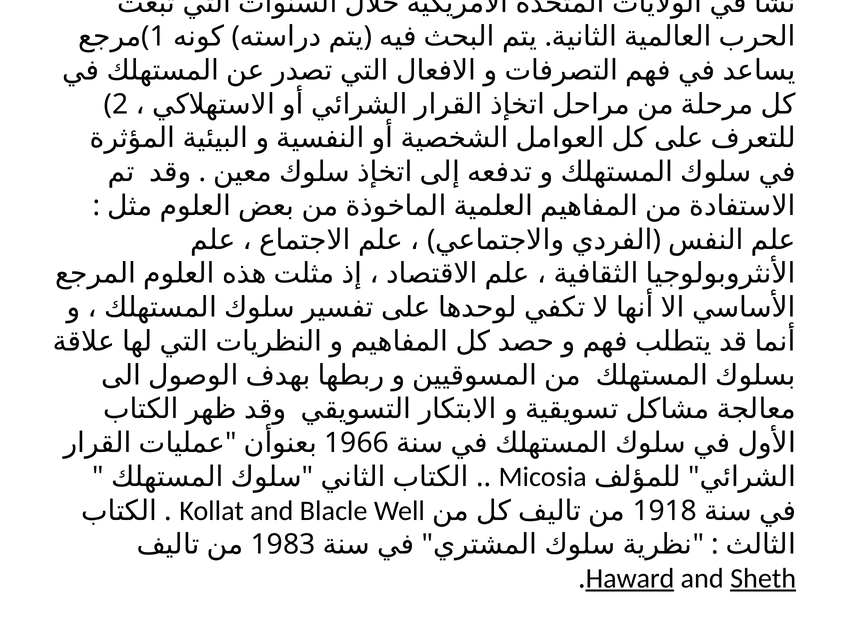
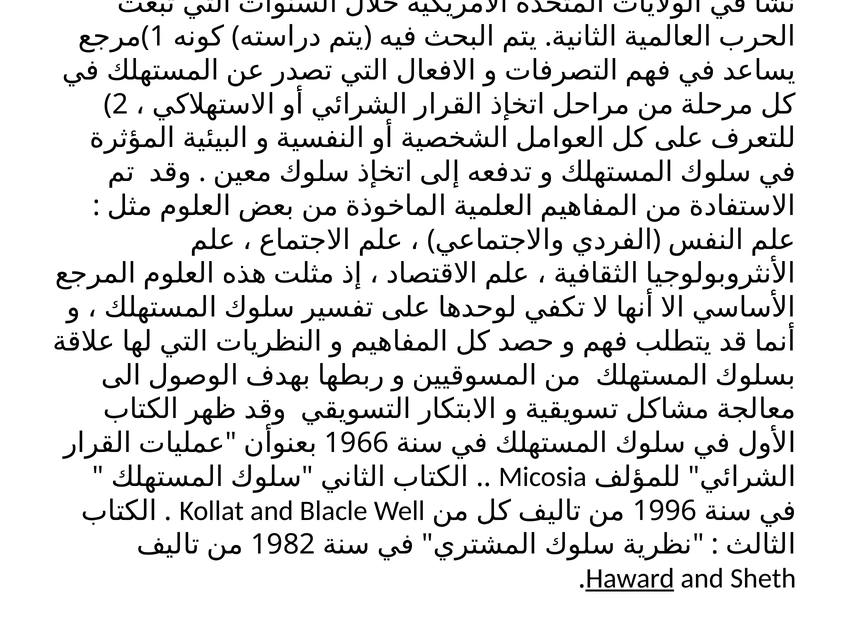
1918: 1918 -> 1996 (665, 511)
1983: 1983 -> 1982 (283, 545)
Sheth underline: present -> none (763, 579)
